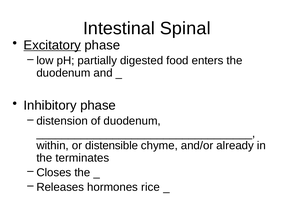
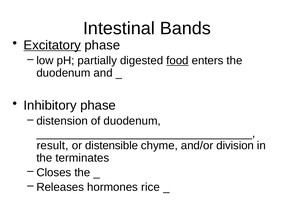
Spinal: Spinal -> Bands (185, 28)
food underline: none -> present (177, 61)
within: within -> result (53, 146)
already: already -> division (235, 146)
